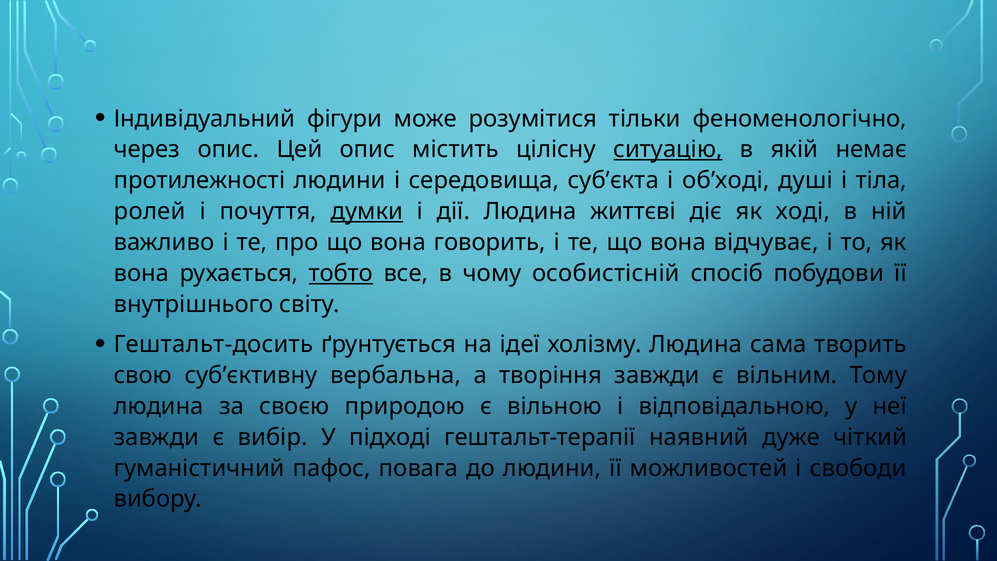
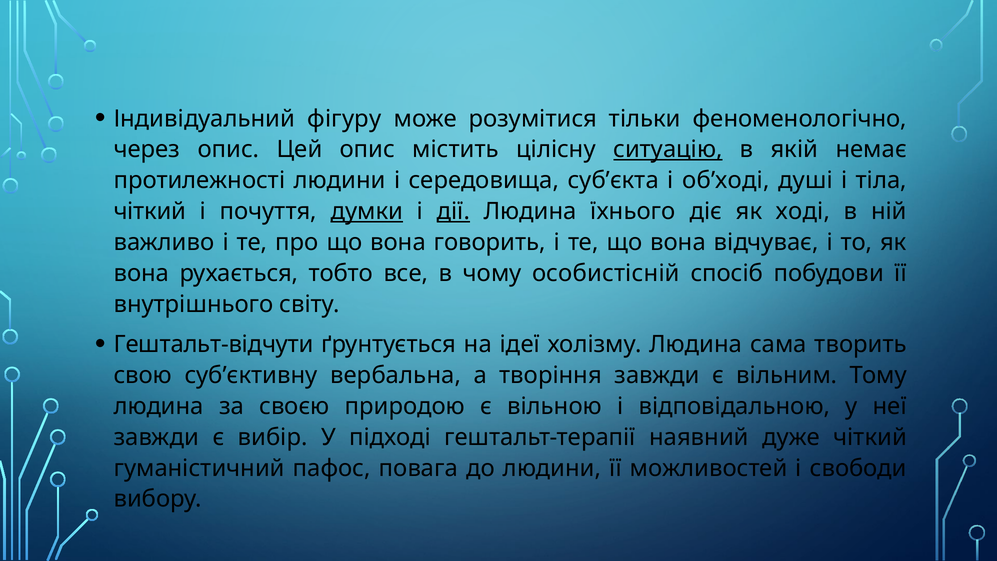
фігури: фігури -> фігуру (344, 119)
ролей: ролей -> чіткий (150, 211)
дії underline: none -> present (453, 211)
життєві: життєві -> їхнього (633, 211)
тобто underline: present -> none (341, 273)
Гештальт-досить: Гештальт-досить -> Гештальт-відчути (214, 344)
